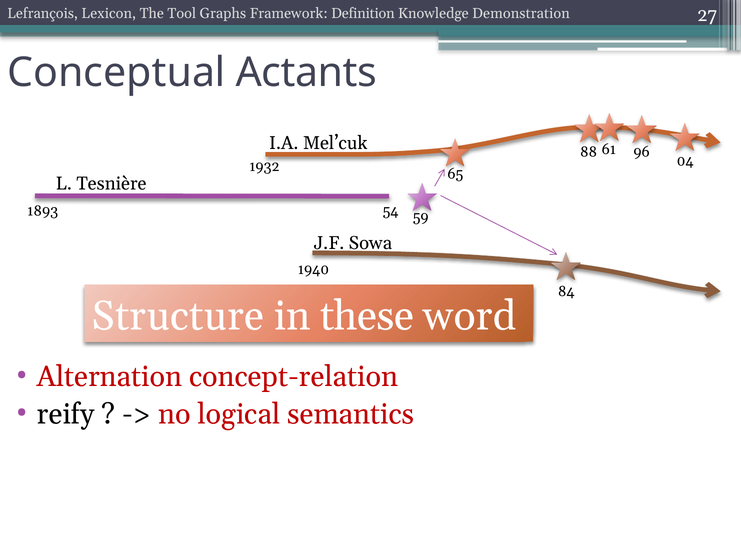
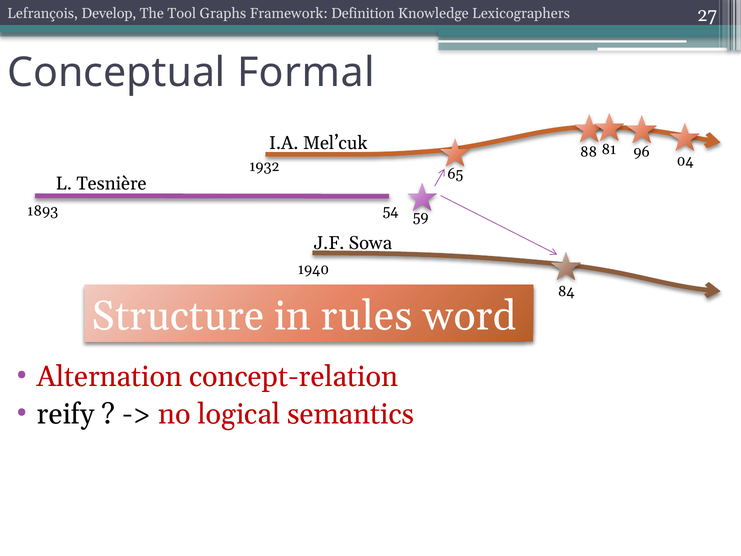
Lexicon: Lexicon -> Develop (109, 13)
Demonstration: Demonstration -> Lexicographers (521, 13)
Actants: Actants -> Formal (306, 73)
61: 61 -> 81 (609, 149)
these: these -> rules (367, 316)
